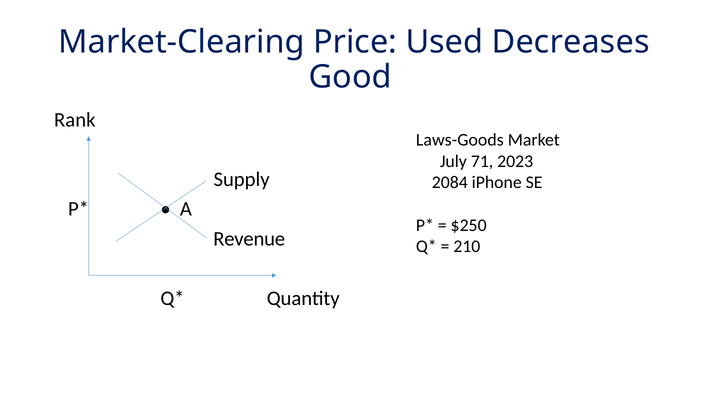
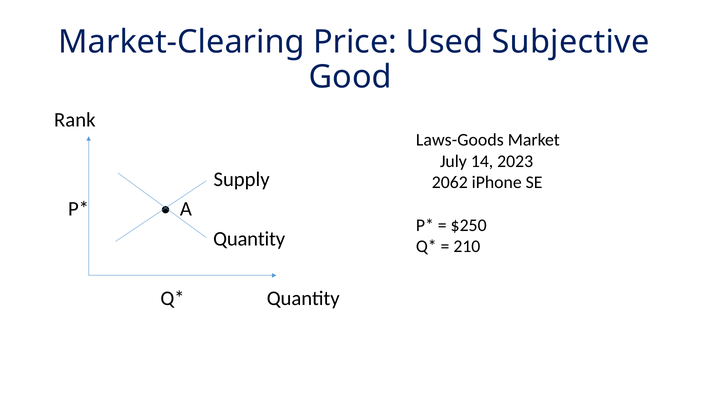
Decreases: Decreases -> Subjective (571, 42)
71: 71 -> 14 (482, 161)
2084: 2084 -> 2062 (450, 183)
Revenue: Revenue -> Quantity (249, 239)
